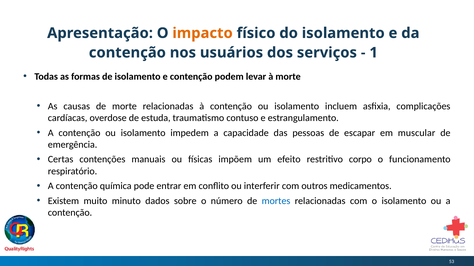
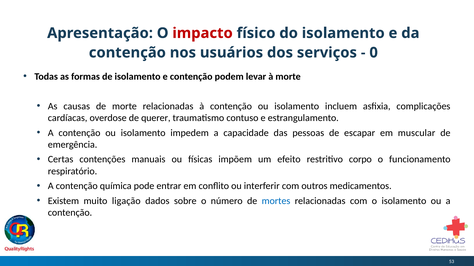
impacto colour: orange -> red (203, 33)
1: 1 -> 0 (374, 53)
estuda: estuda -> querer (156, 118)
minuto: minuto -> ligação (126, 201)
